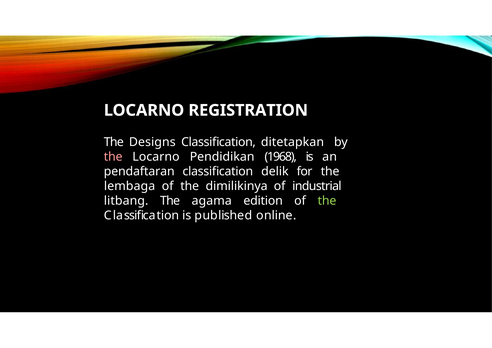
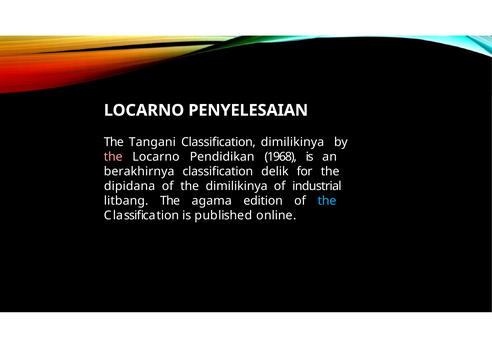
REGISTRATION: REGISTRATION -> PENYELESAIAN (248, 110)
Designs: Designs -> Tangani (152, 142)
Classification ditetapkan: ditetapkan -> dimilikinya (292, 142)
pendaftaran: pendaftaran -> berakhirnya (139, 171)
lembaga: lembaga -> dipidana (130, 186)
the colour: light green -> light blue (327, 201)
